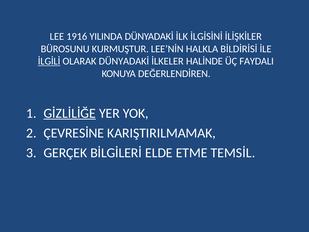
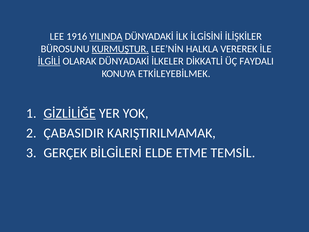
YILINDA underline: none -> present (106, 37)
KURMUŞTUR underline: none -> present (120, 49)
BİLDİRİSİ: BİLDİRİSİ -> VEREREK (239, 49)
HALİNDE: HALİNDE -> DİKKATLİ (204, 61)
DEĞERLENDİREN: DEĞERLENDİREN -> ETKİLEYEBİLMEK (174, 74)
ÇEVRESİNE: ÇEVRESİNE -> ÇABASIDIR (74, 133)
